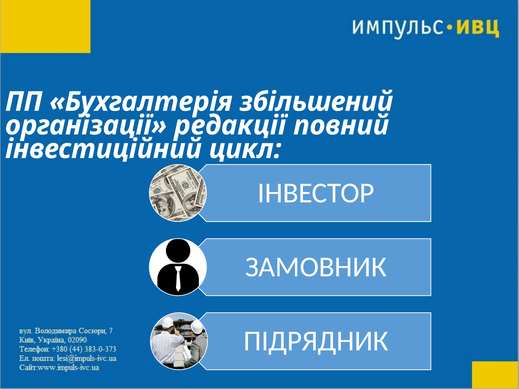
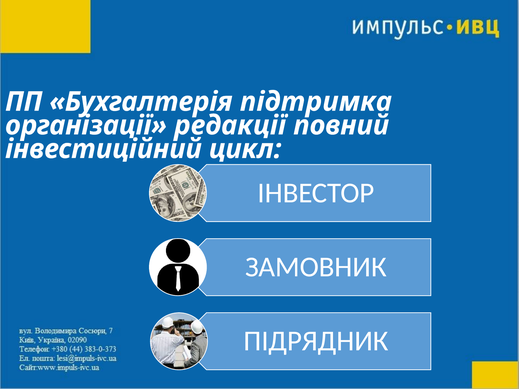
збільшений: збільшений -> підтримка (316, 102)
